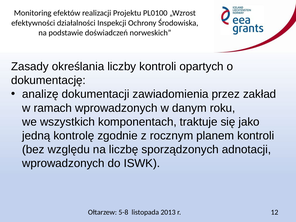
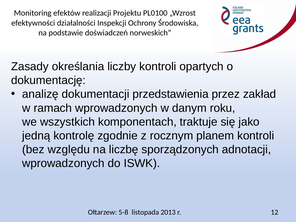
zawiadomienia: zawiadomienia -> przedstawienia (171, 94)
